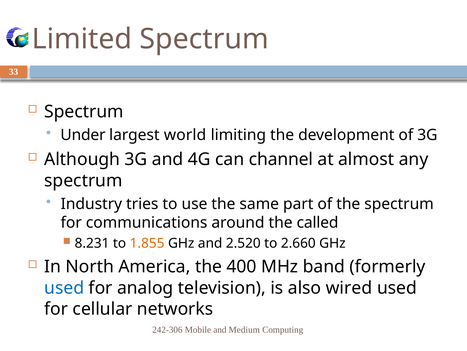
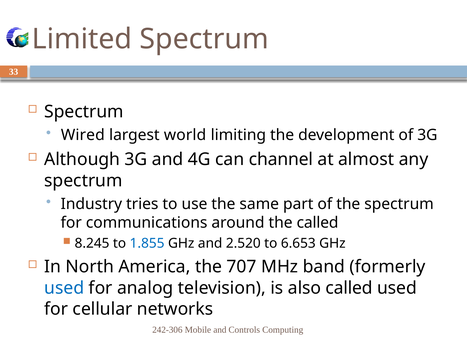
Under: Under -> Wired (83, 135)
8.231: 8.231 -> 8.245 (92, 243)
1.855 colour: orange -> blue (147, 243)
2.660: 2.660 -> 6.653 (298, 243)
400: 400 -> 707 (242, 266)
also wired: wired -> called (349, 287)
Medium: Medium -> Controls (244, 329)
